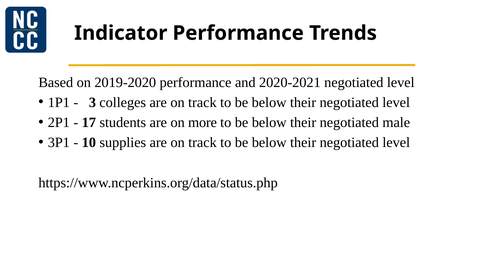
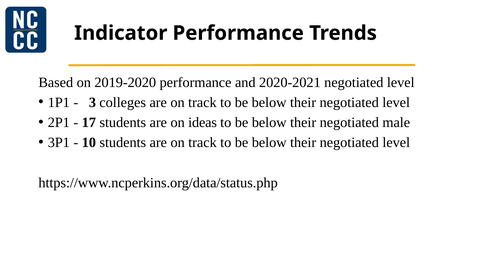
more: more -> ideas (203, 123)
10 supplies: supplies -> students (123, 143)
